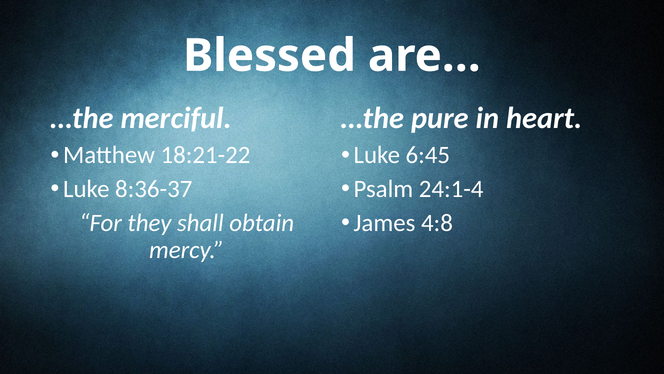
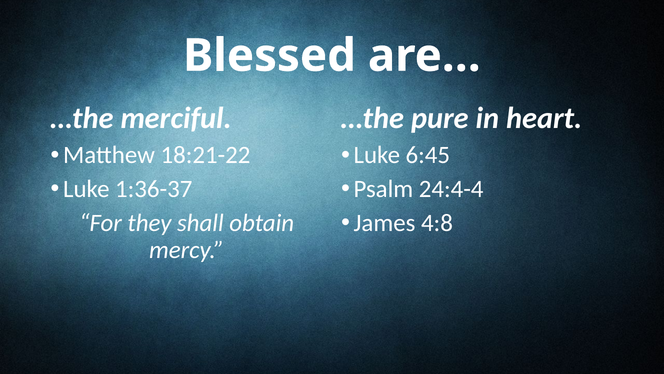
8:36-37: 8:36-37 -> 1:36-37 (154, 189)
24:1-4: 24:1-4 -> 24:4-4 (451, 189)
